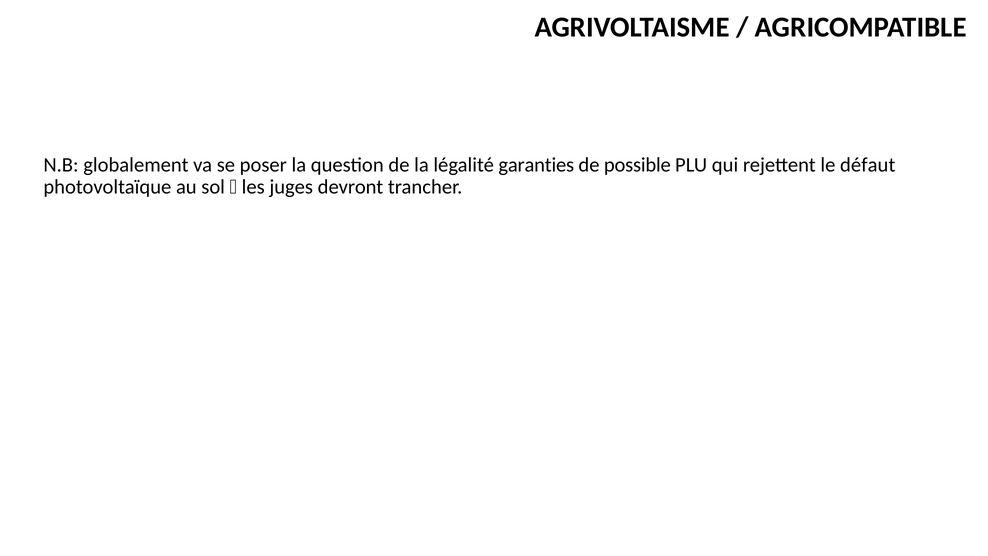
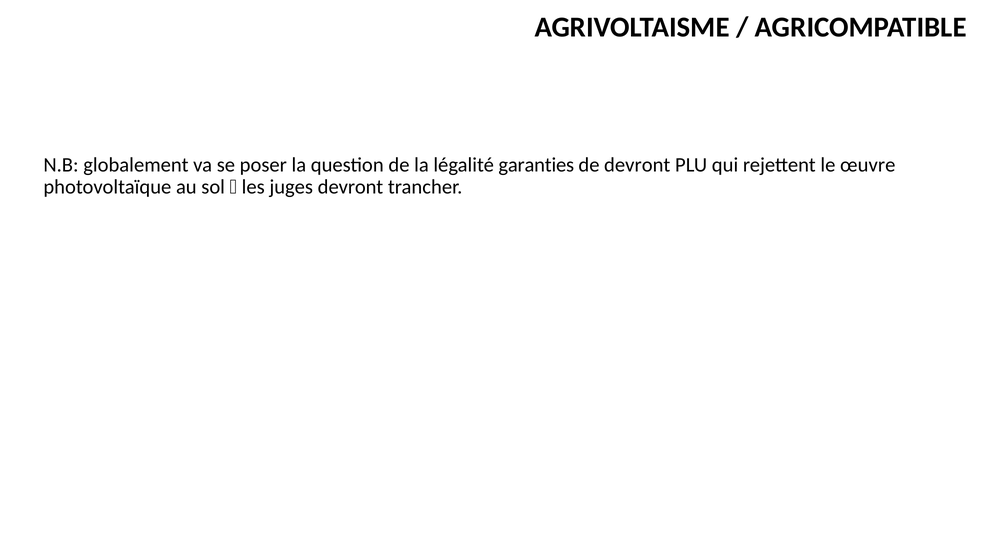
de possible: possible -> devront (637, 165)
défaut: défaut -> œuvre (868, 165)
